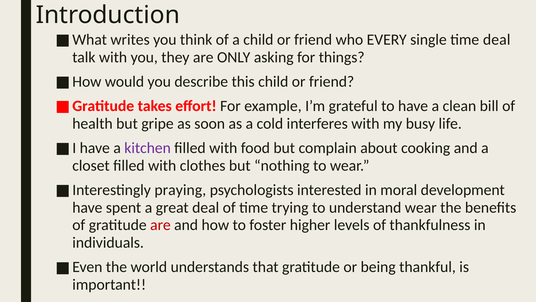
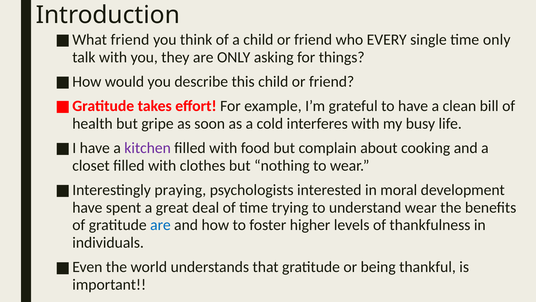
writes: writes -> friend (130, 40)
time deal: deal -> only (497, 40)
are colour: red -> blue (160, 225)
